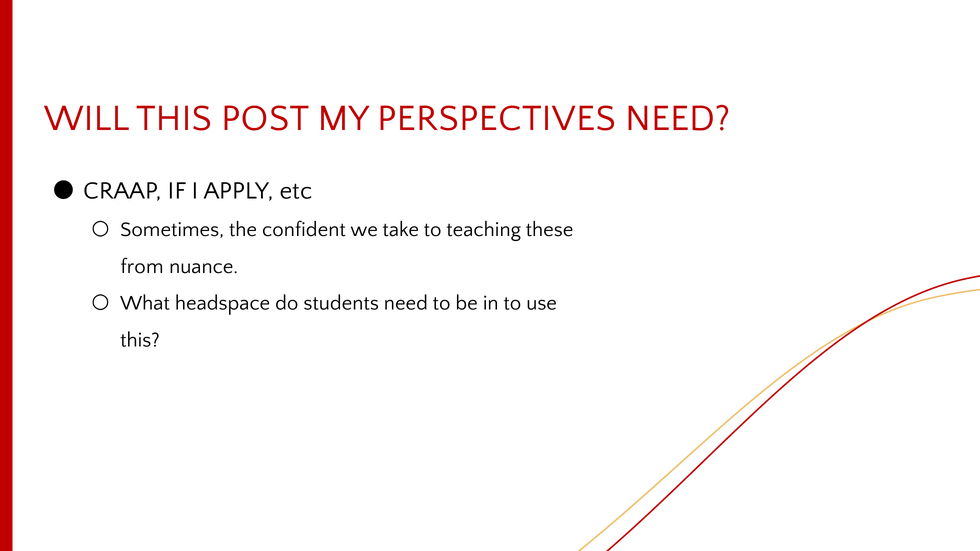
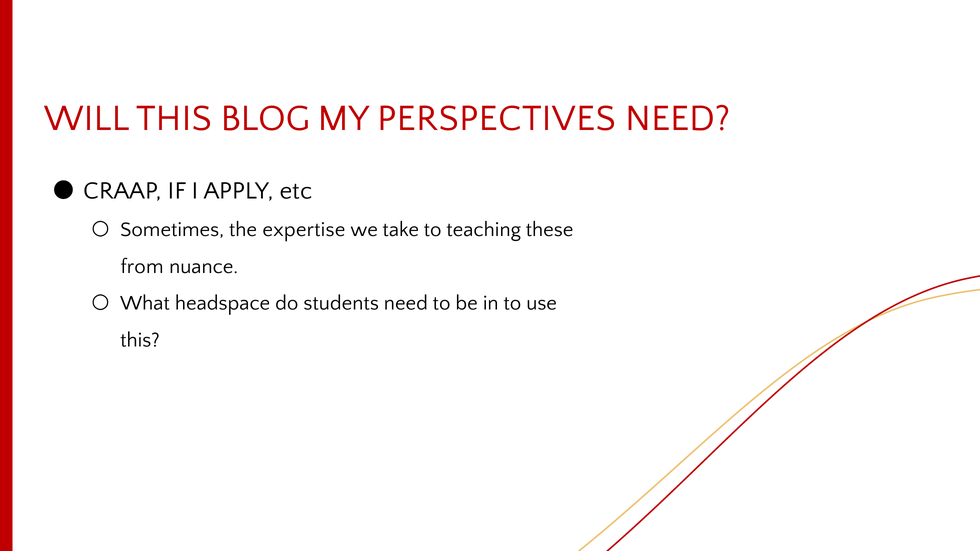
POST: POST -> BLOG (266, 118)
confident: confident -> expertise (304, 230)
